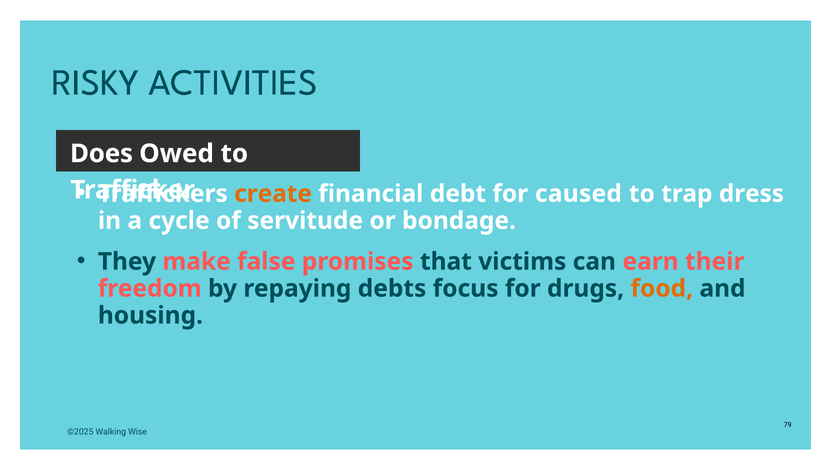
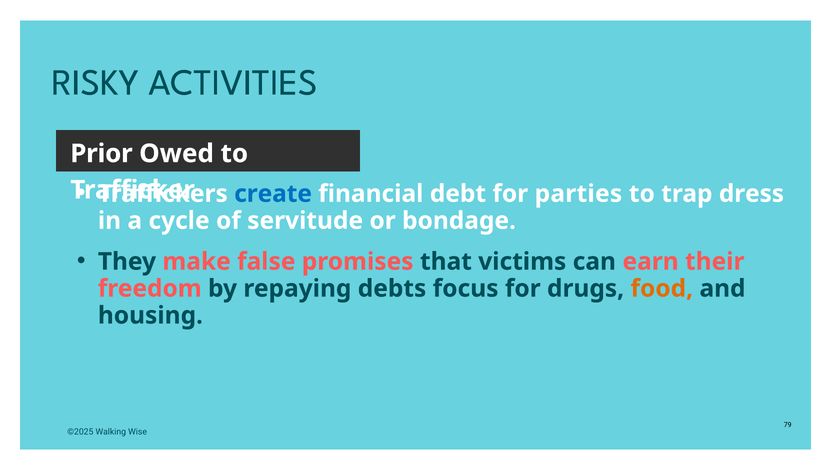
Does: Does -> Prior (101, 154)
create colour: orange -> blue (273, 194)
caused: caused -> parties (578, 194)
